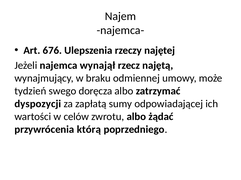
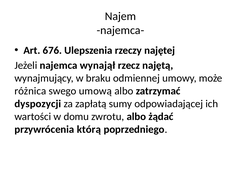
tydzień: tydzień -> różnica (30, 91)
doręcza: doręcza -> umową (95, 91)
celów: celów -> domu (76, 117)
